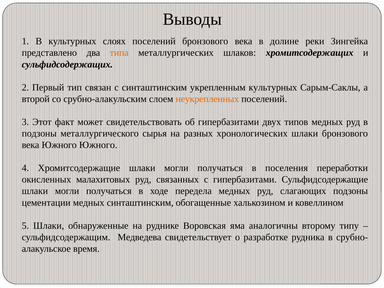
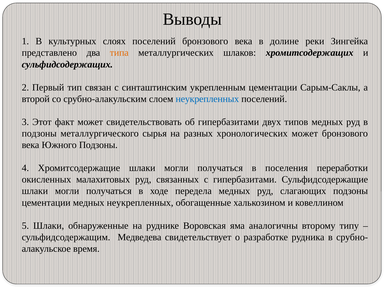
укрепленным культурных: культурных -> цементации (273, 87)
неукрепленных colour: orange -> blue (207, 99)
хронологических шлаки: шлаки -> может (305, 133)
Южного Южного: Южного -> Подзоны (98, 145)
медных синташтинским: синташтинским -> неукрепленных (140, 203)
